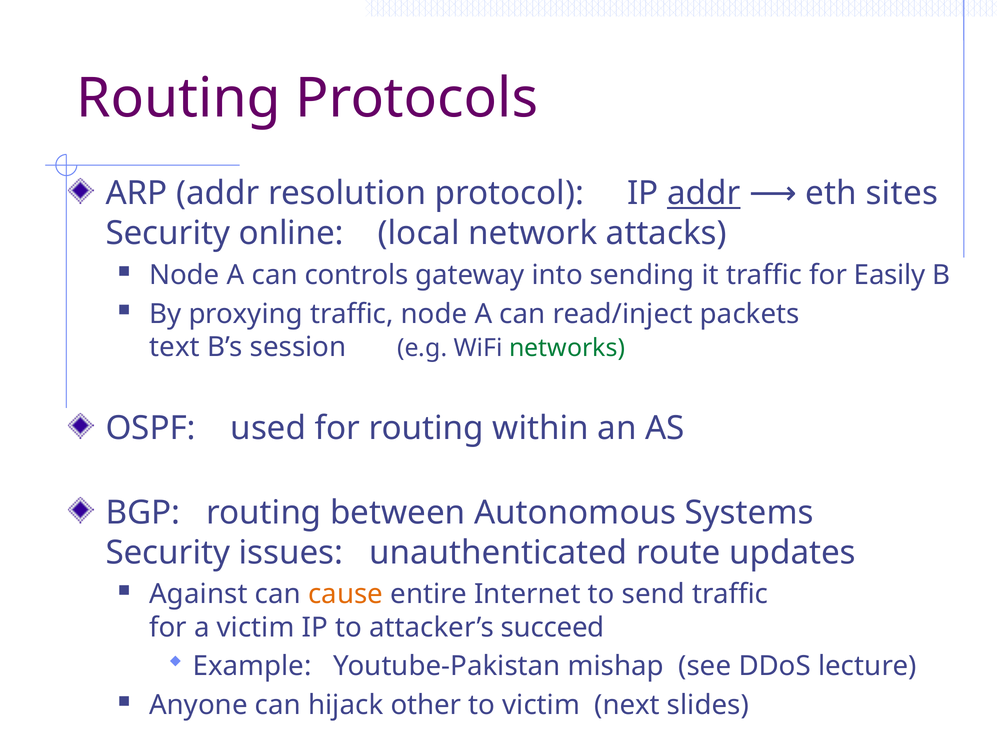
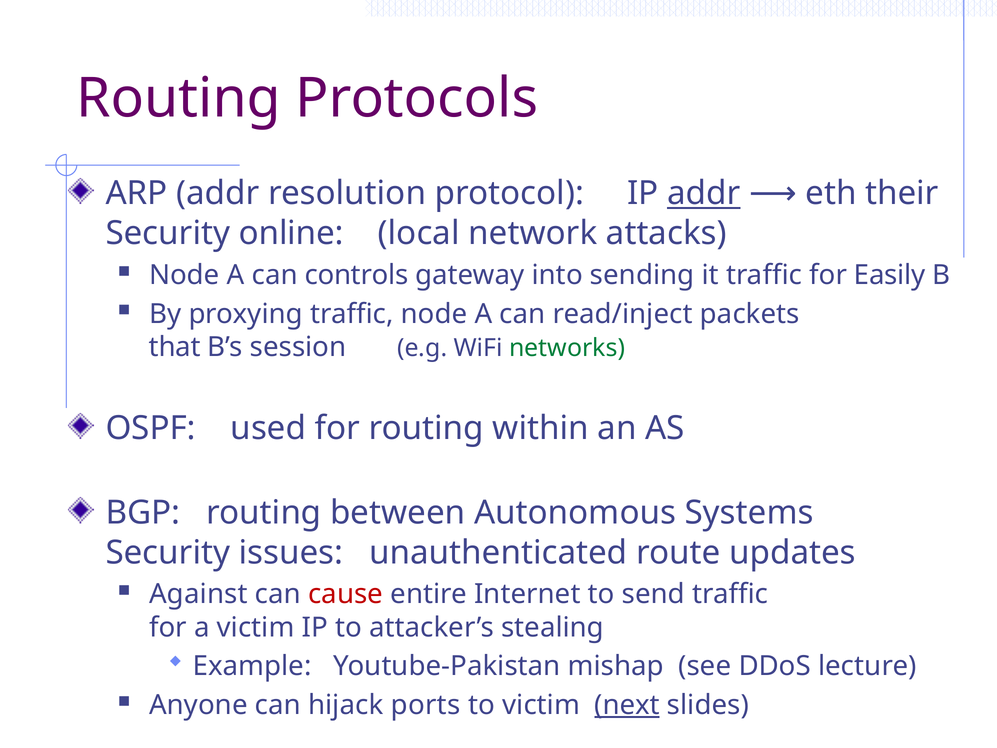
sites: sites -> their (902, 193)
text: text -> that (175, 347)
cause colour: orange -> red (346, 594)
succeed: succeed -> stealing (553, 627)
other: other -> ports (426, 705)
next underline: none -> present (627, 705)
